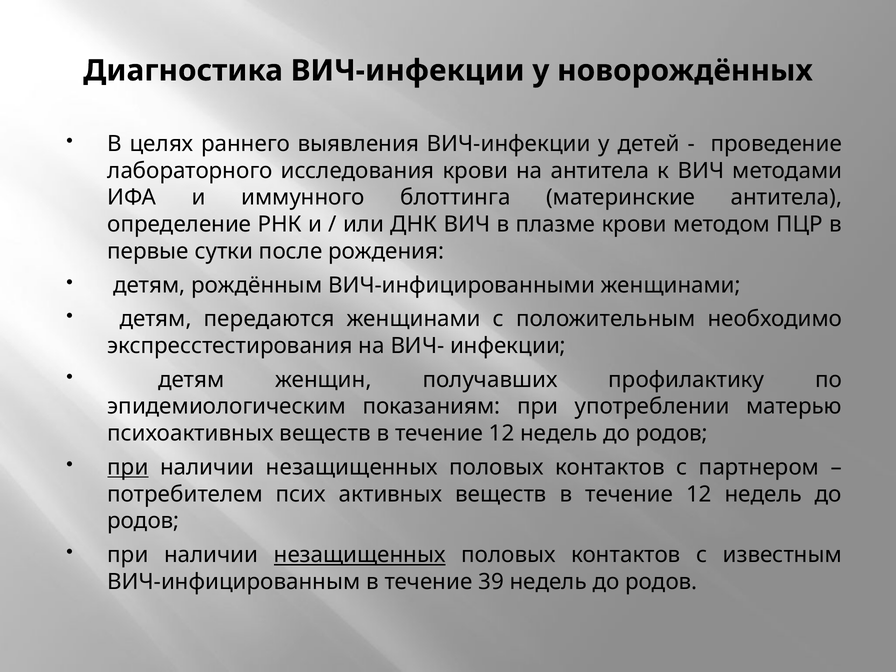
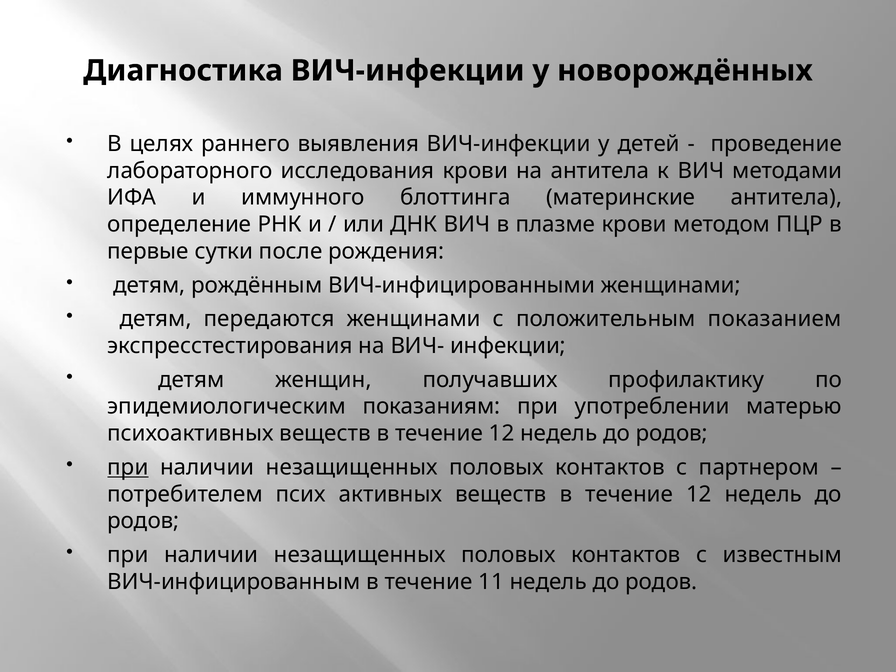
необходимо: необходимо -> показанием (775, 319)
незащищенных underline: present -> none (360, 555)
39: 39 -> 11 (491, 582)
